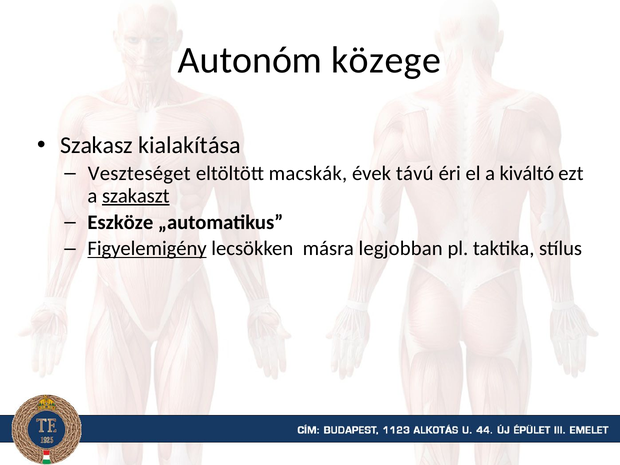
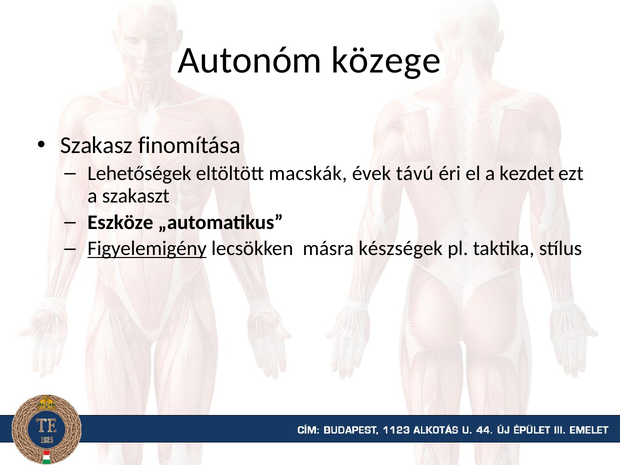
kialakítása: kialakítása -> finomítása (189, 145)
Veszteséget: Veszteséget -> Lehetőségek (139, 173)
kiváltó: kiváltó -> kezdet (527, 173)
szakaszt underline: present -> none (136, 196)
legjobban: legjobban -> készségek (401, 249)
